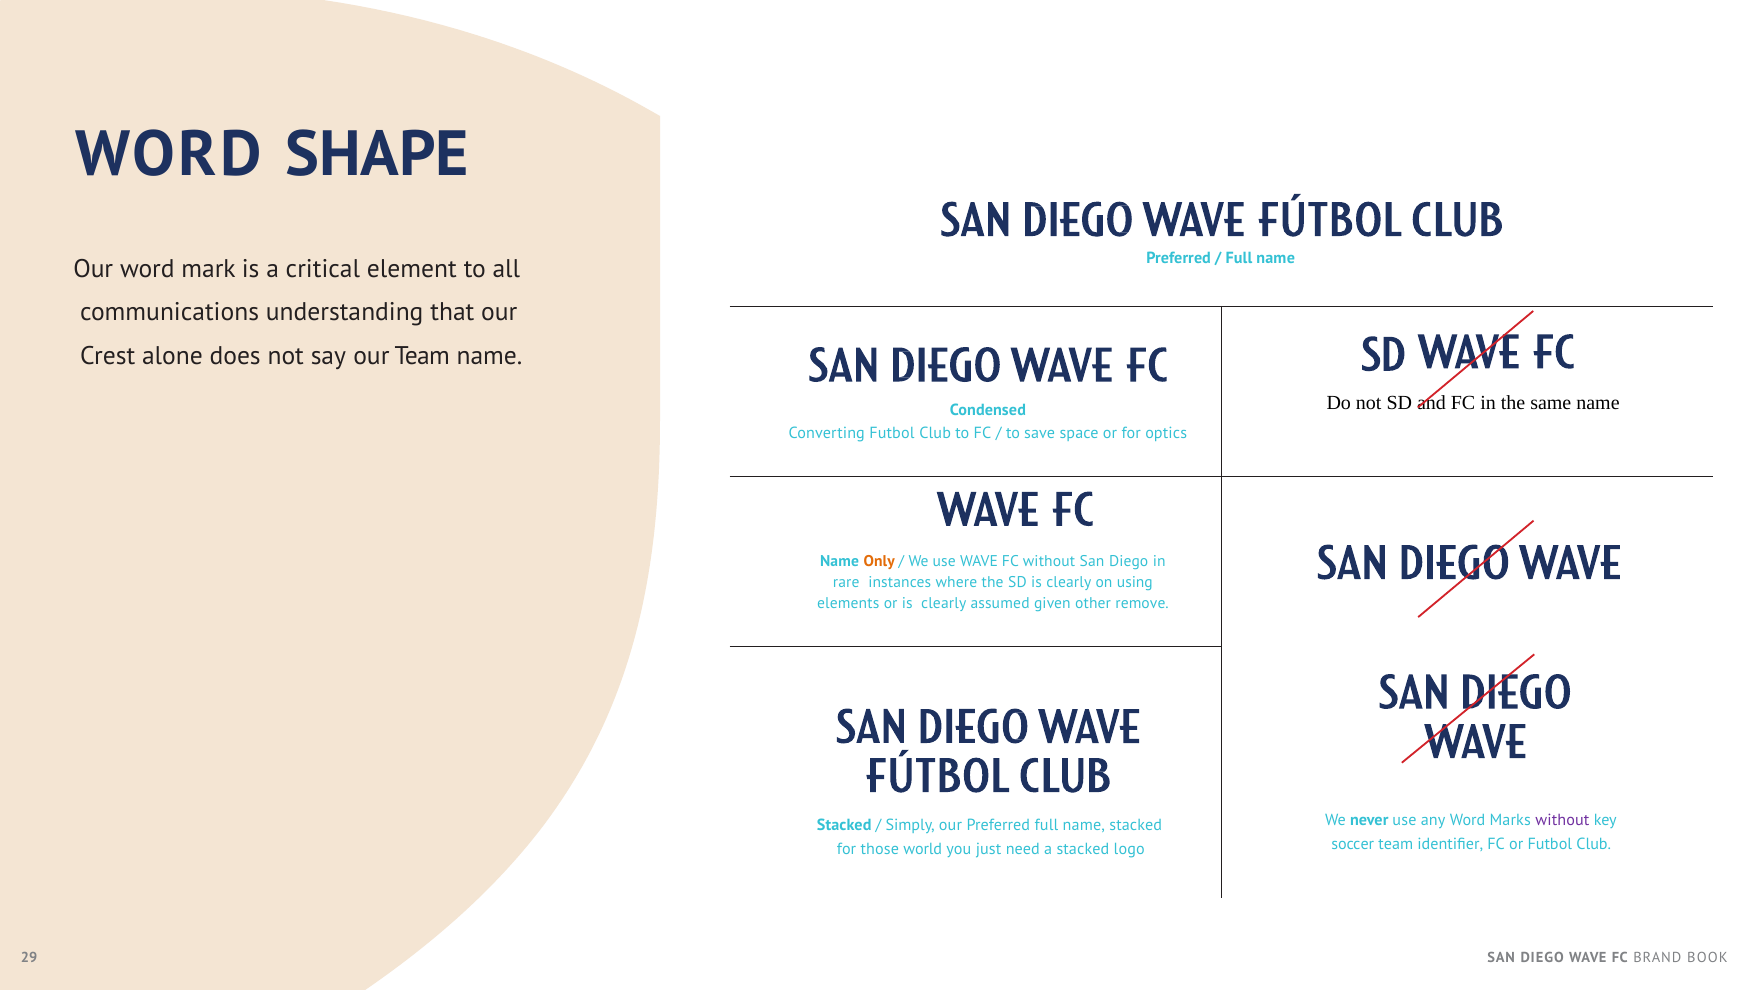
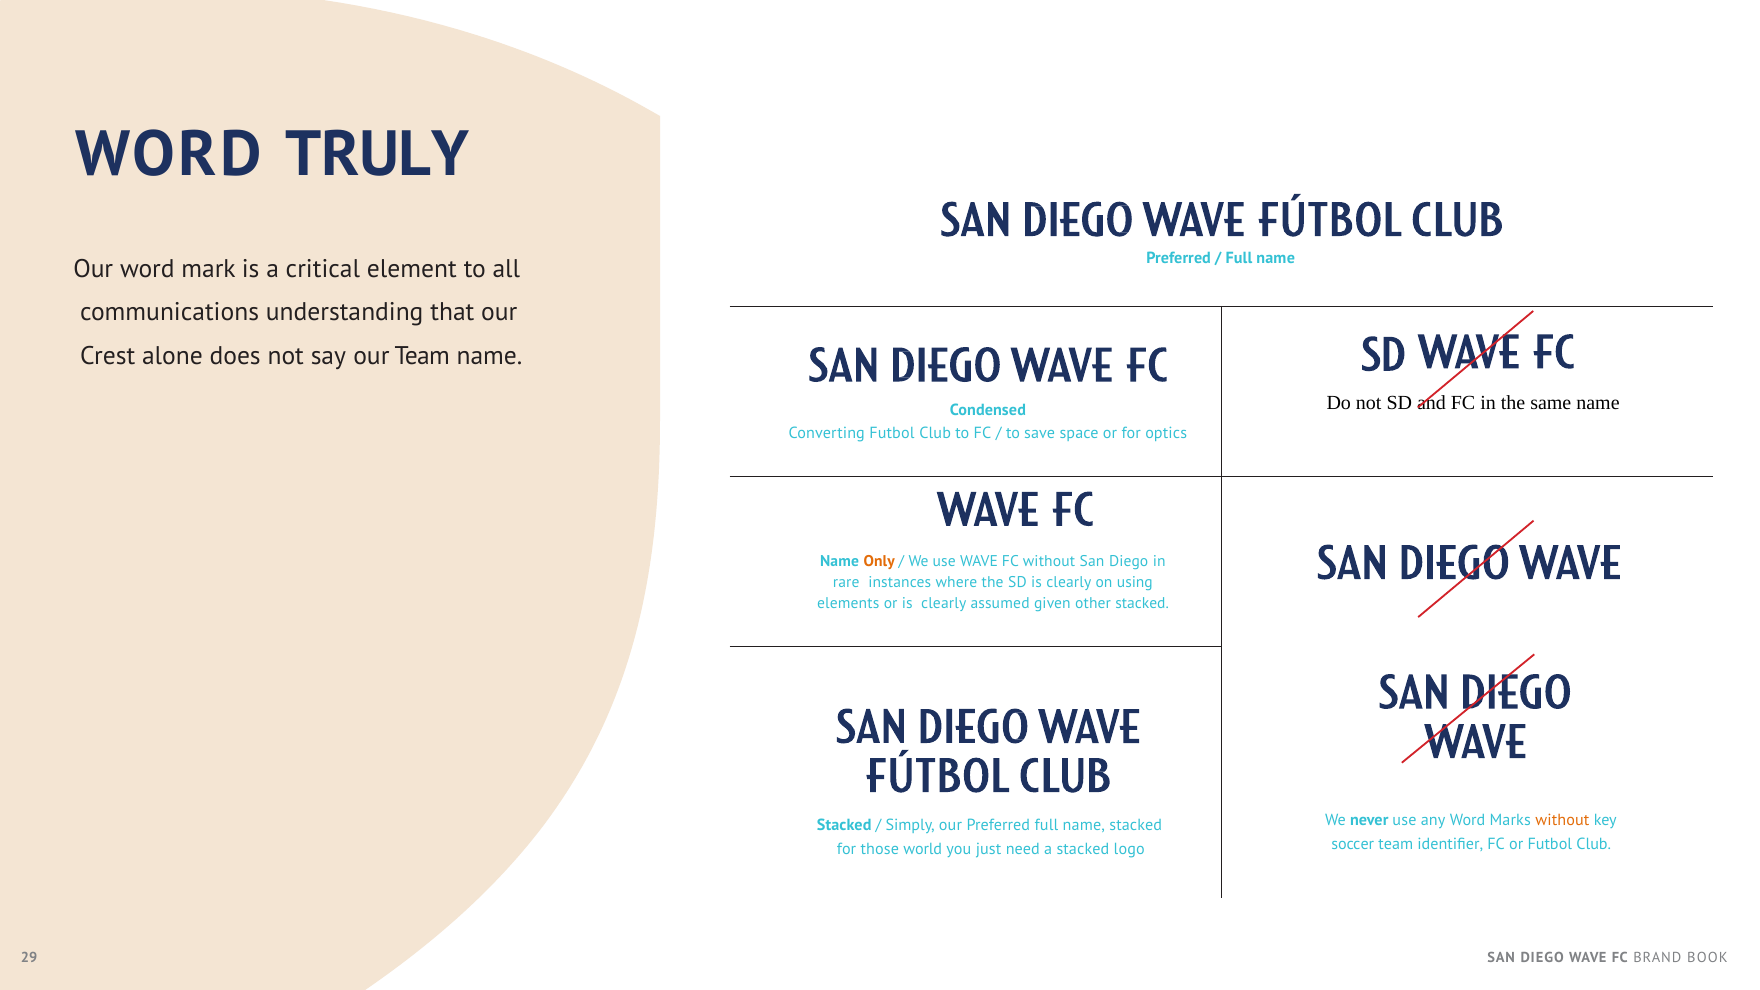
SHAPE: SHAPE -> TRULY (377, 155)
other remove: remove -> stacked (1142, 604)
without colour: purple -> orange (1562, 820)
